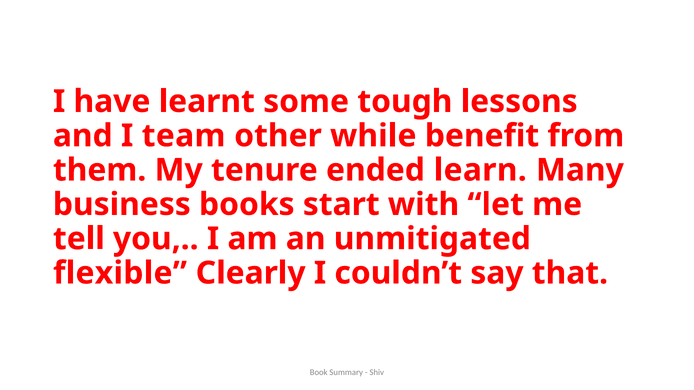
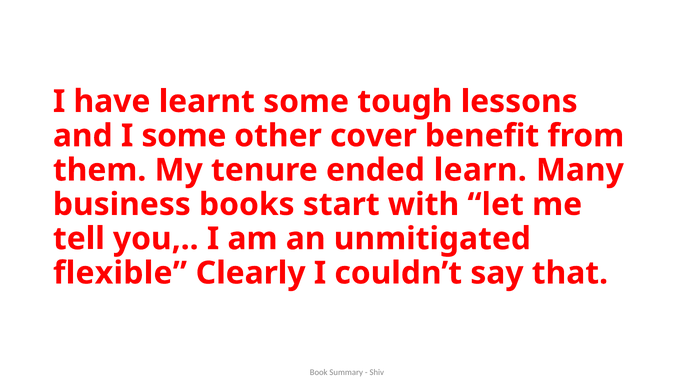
I team: team -> some (184, 136)
while: while -> cover (373, 136)
